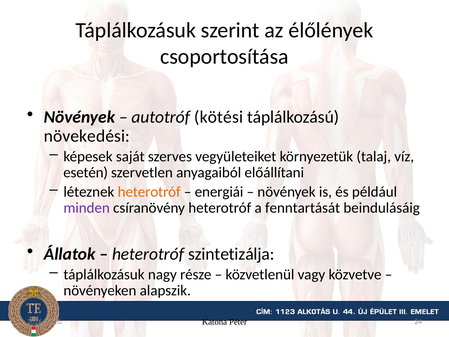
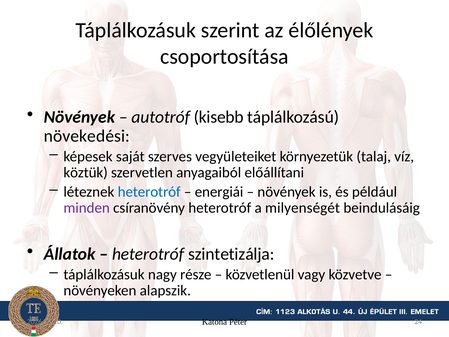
kötési: kötési -> kisebb (219, 117)
esetén: esetén -> köztük (86, 172)
heterotróf colour: orange -> blue (149, 192)
fenntartását: fenntartását -> milyenségét (303, 208)
